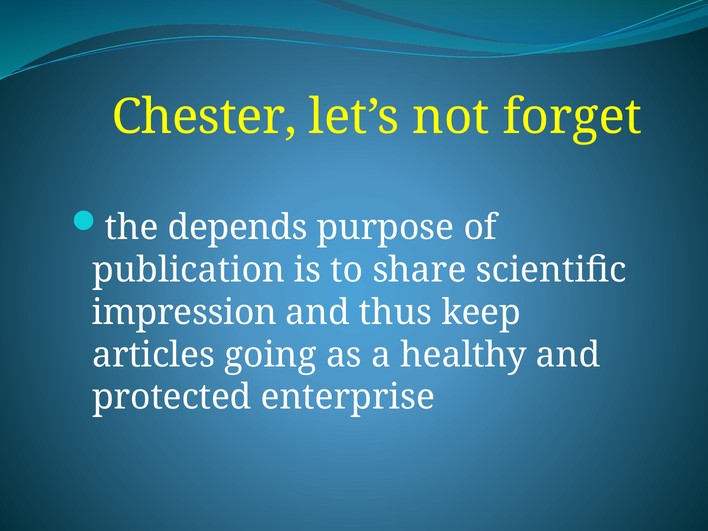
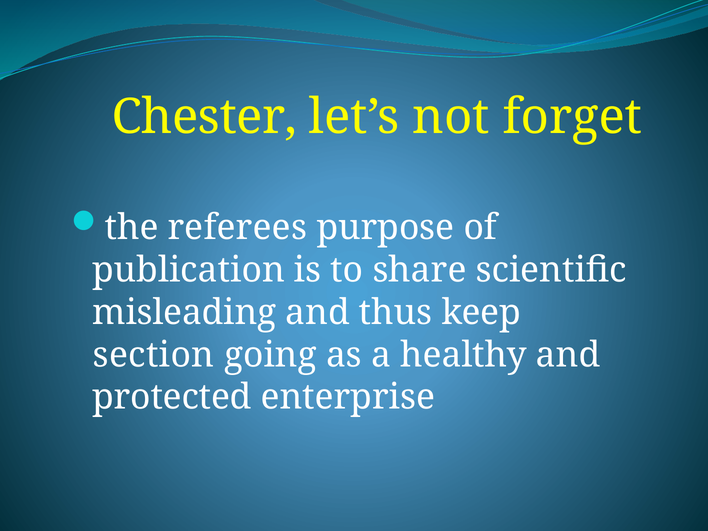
depends: depends -> referees (237, 227)
impression: impression -> misleading (184, 312)
articles: articles -> section (153, 355)
